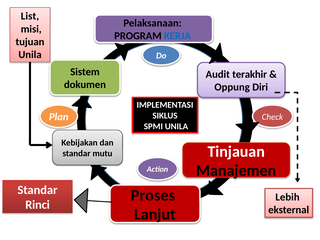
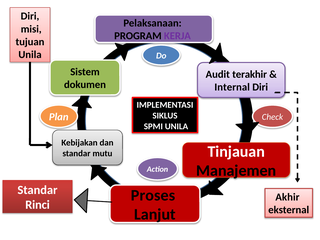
List: List -> Diri (30, 16)
KERJA colour: blue -> purple (177, 36)
Oppung: Oppung -> Internal (232, 87)
Lebih: Lebih -> Akhir (287, 197)
